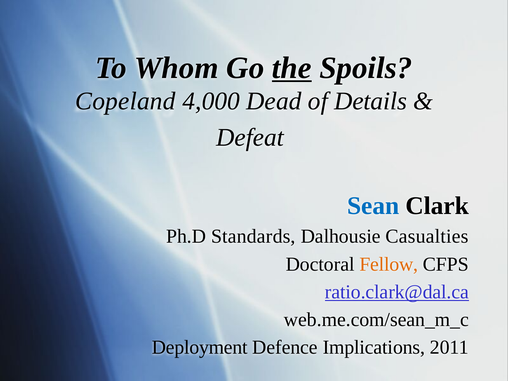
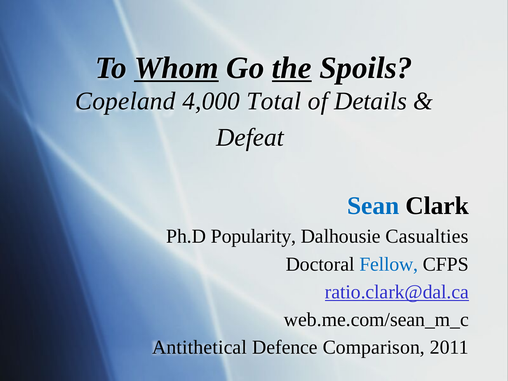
Whom underline: none -> present (176, 68)
Dead: Dead -> Total (274, 101)
Standards: Standards -> Popularity (253, 236)
Fellow colour: orange -> blue (389, 264)
Deployment: Deployment -> Antithetical (200, 347)
Implications: Implications -> Comparison (374, 347)
